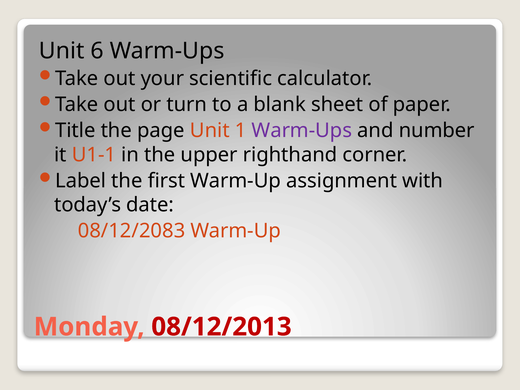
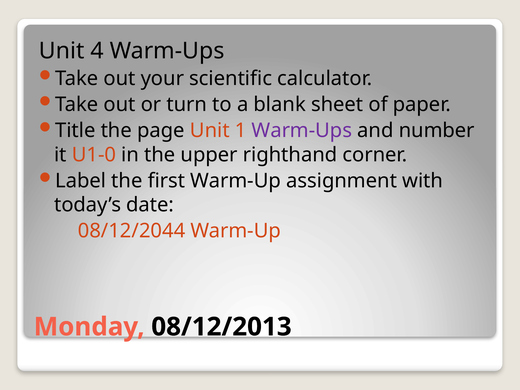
6: 6 -> 4 (97, 51)
U1-1: U1-1 -> U1-0 (94, 155)
08/12/2083: 08/12/2083 -> 08/12/2044 (132, 231)
08/12/2013 colour: red -> black (221, 327)
